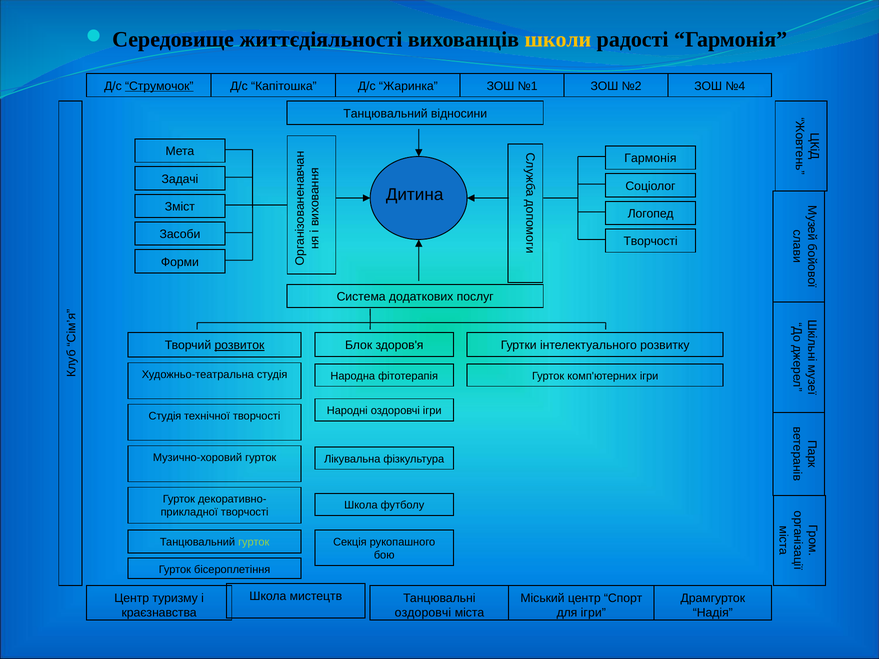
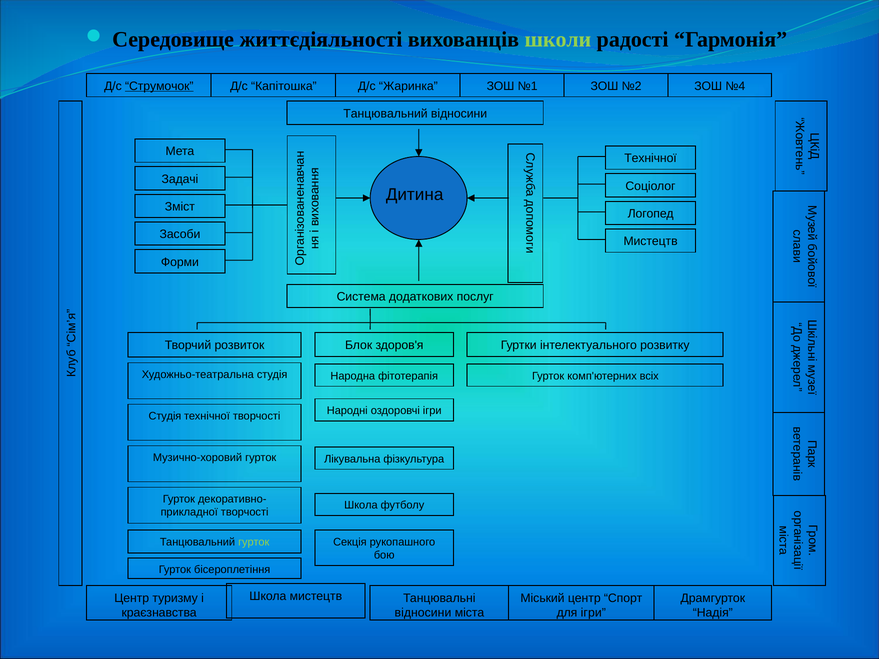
школи colour: yellow -> light green (558, 40)
Гармонія: Гармонія -> Технічної (651, 159)
Творчості: Творчості -> Мистецтв (651, 242)
розвиток underline: present -> none (239, 345)
комп'ютерних ігри: ігри -> всіх (649, 376)
оздоровчі: оздоровчі -> відносини (423, 613)
